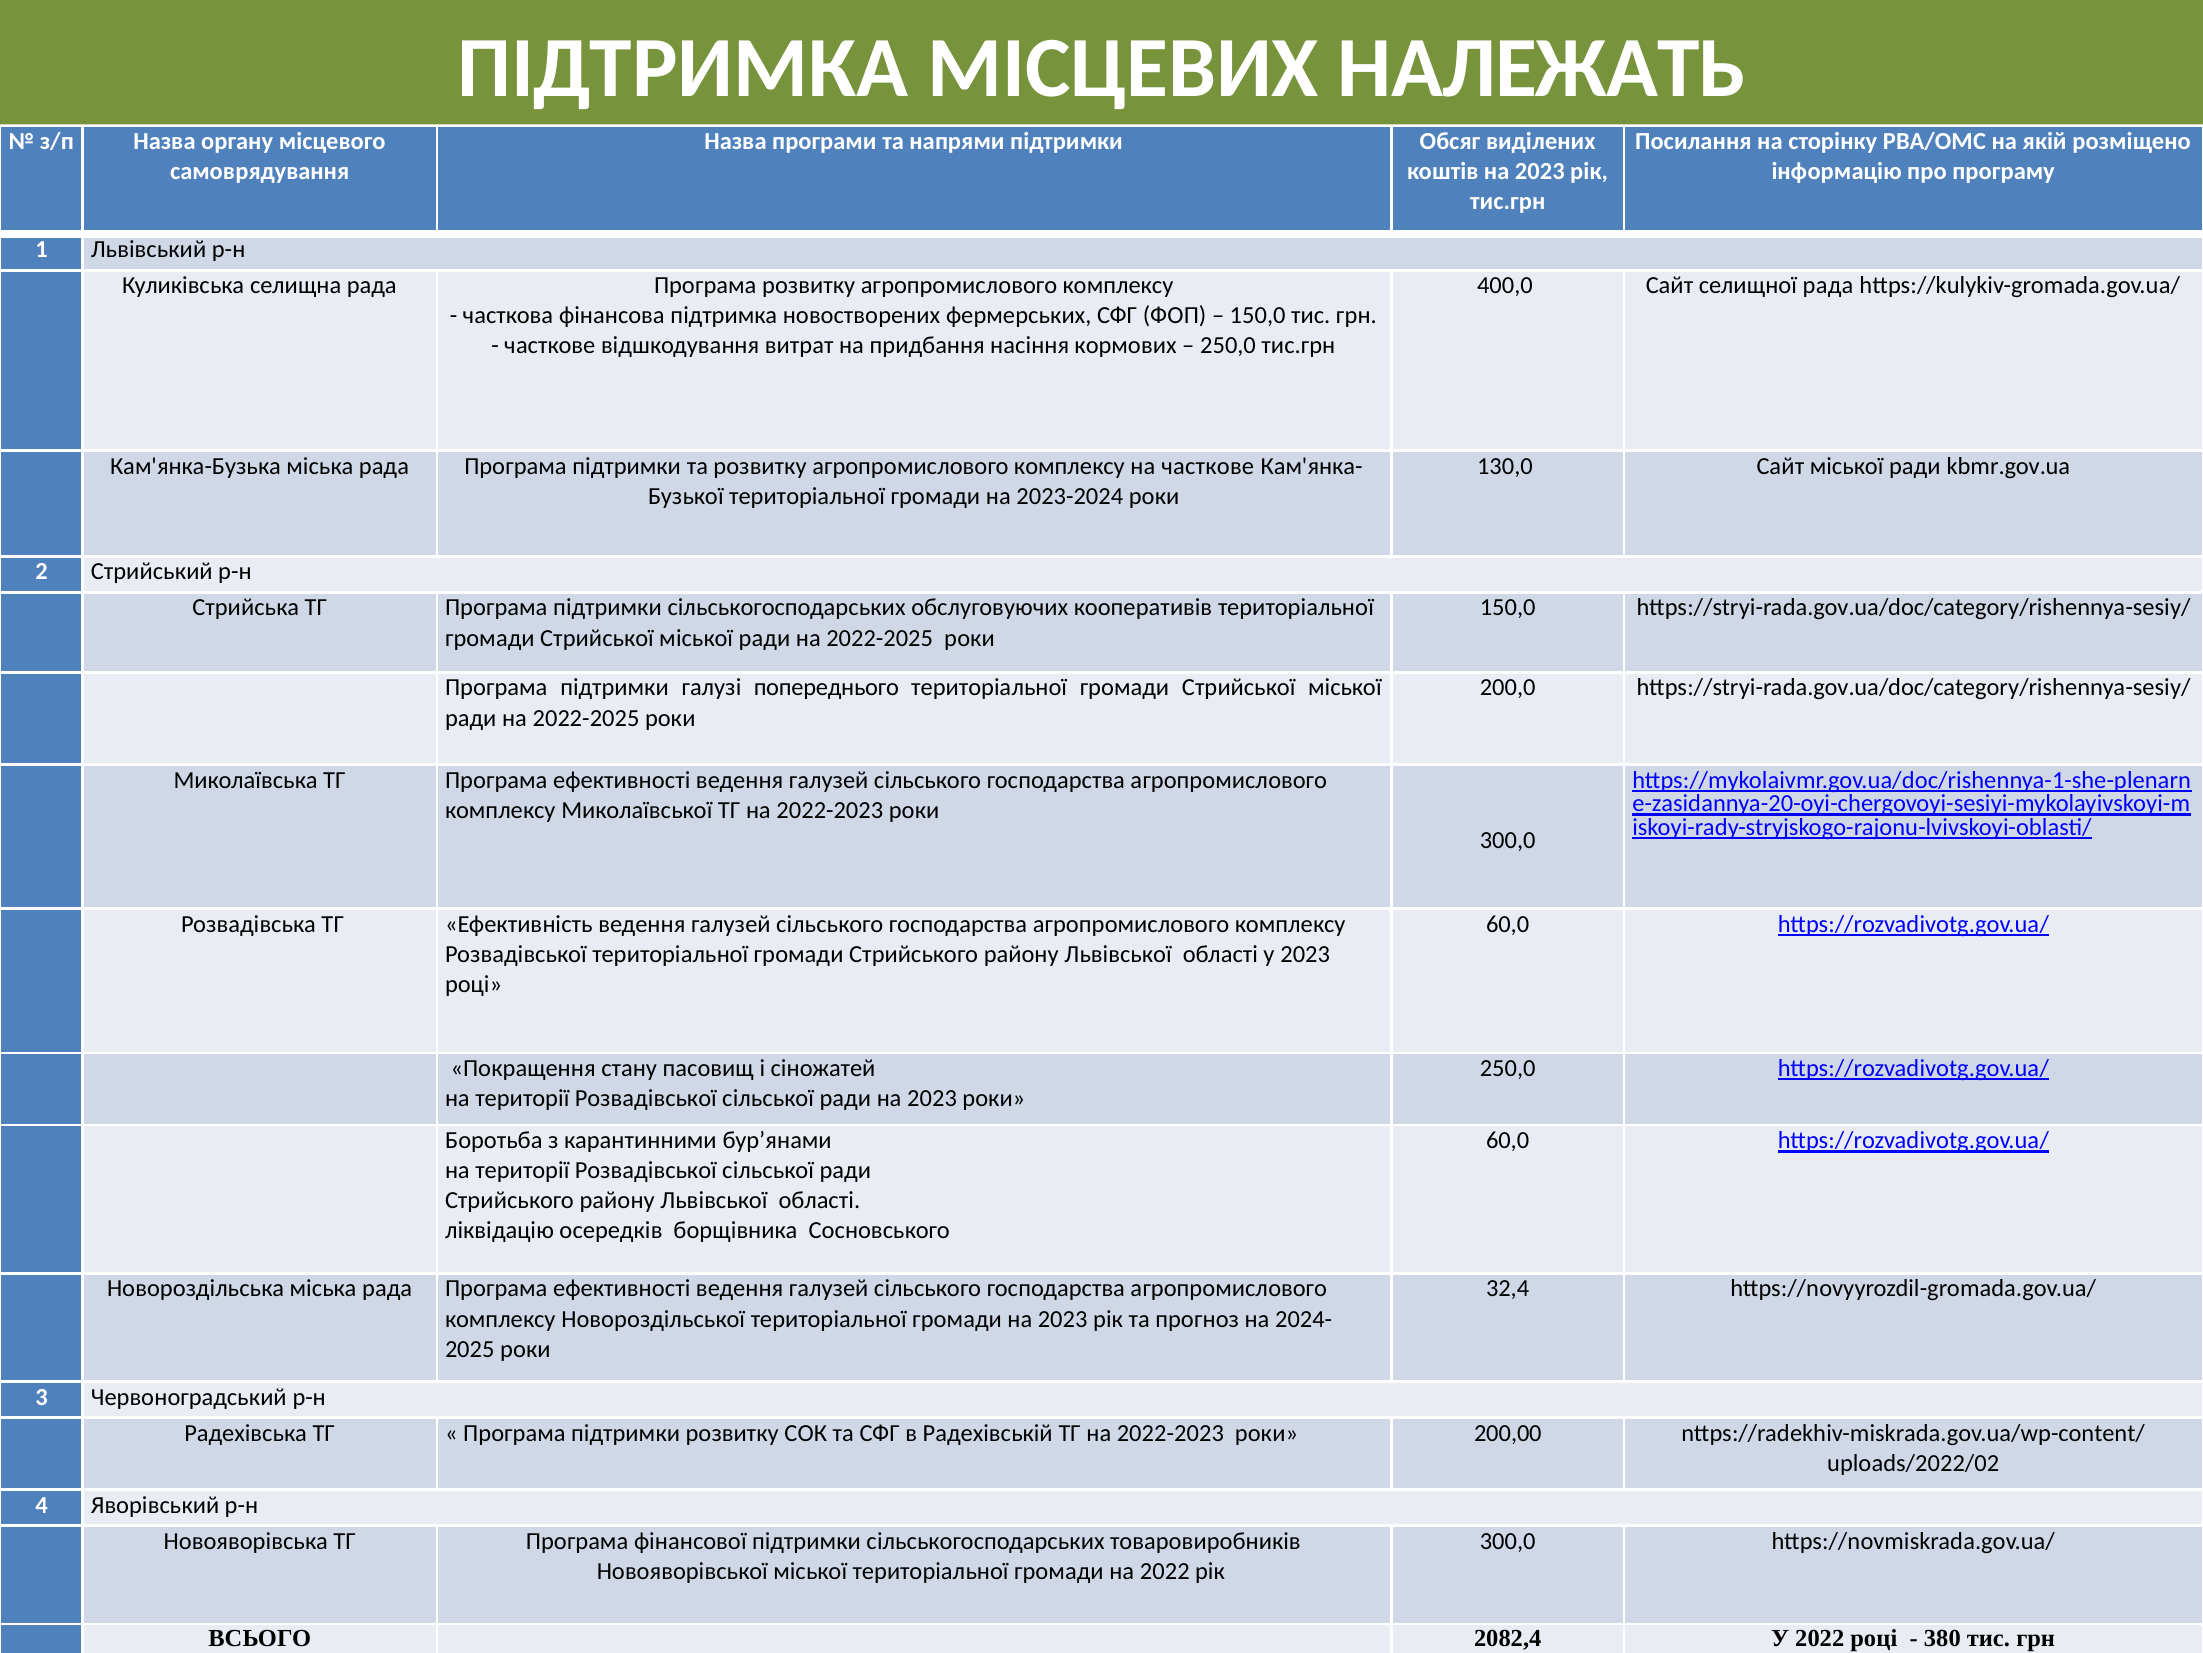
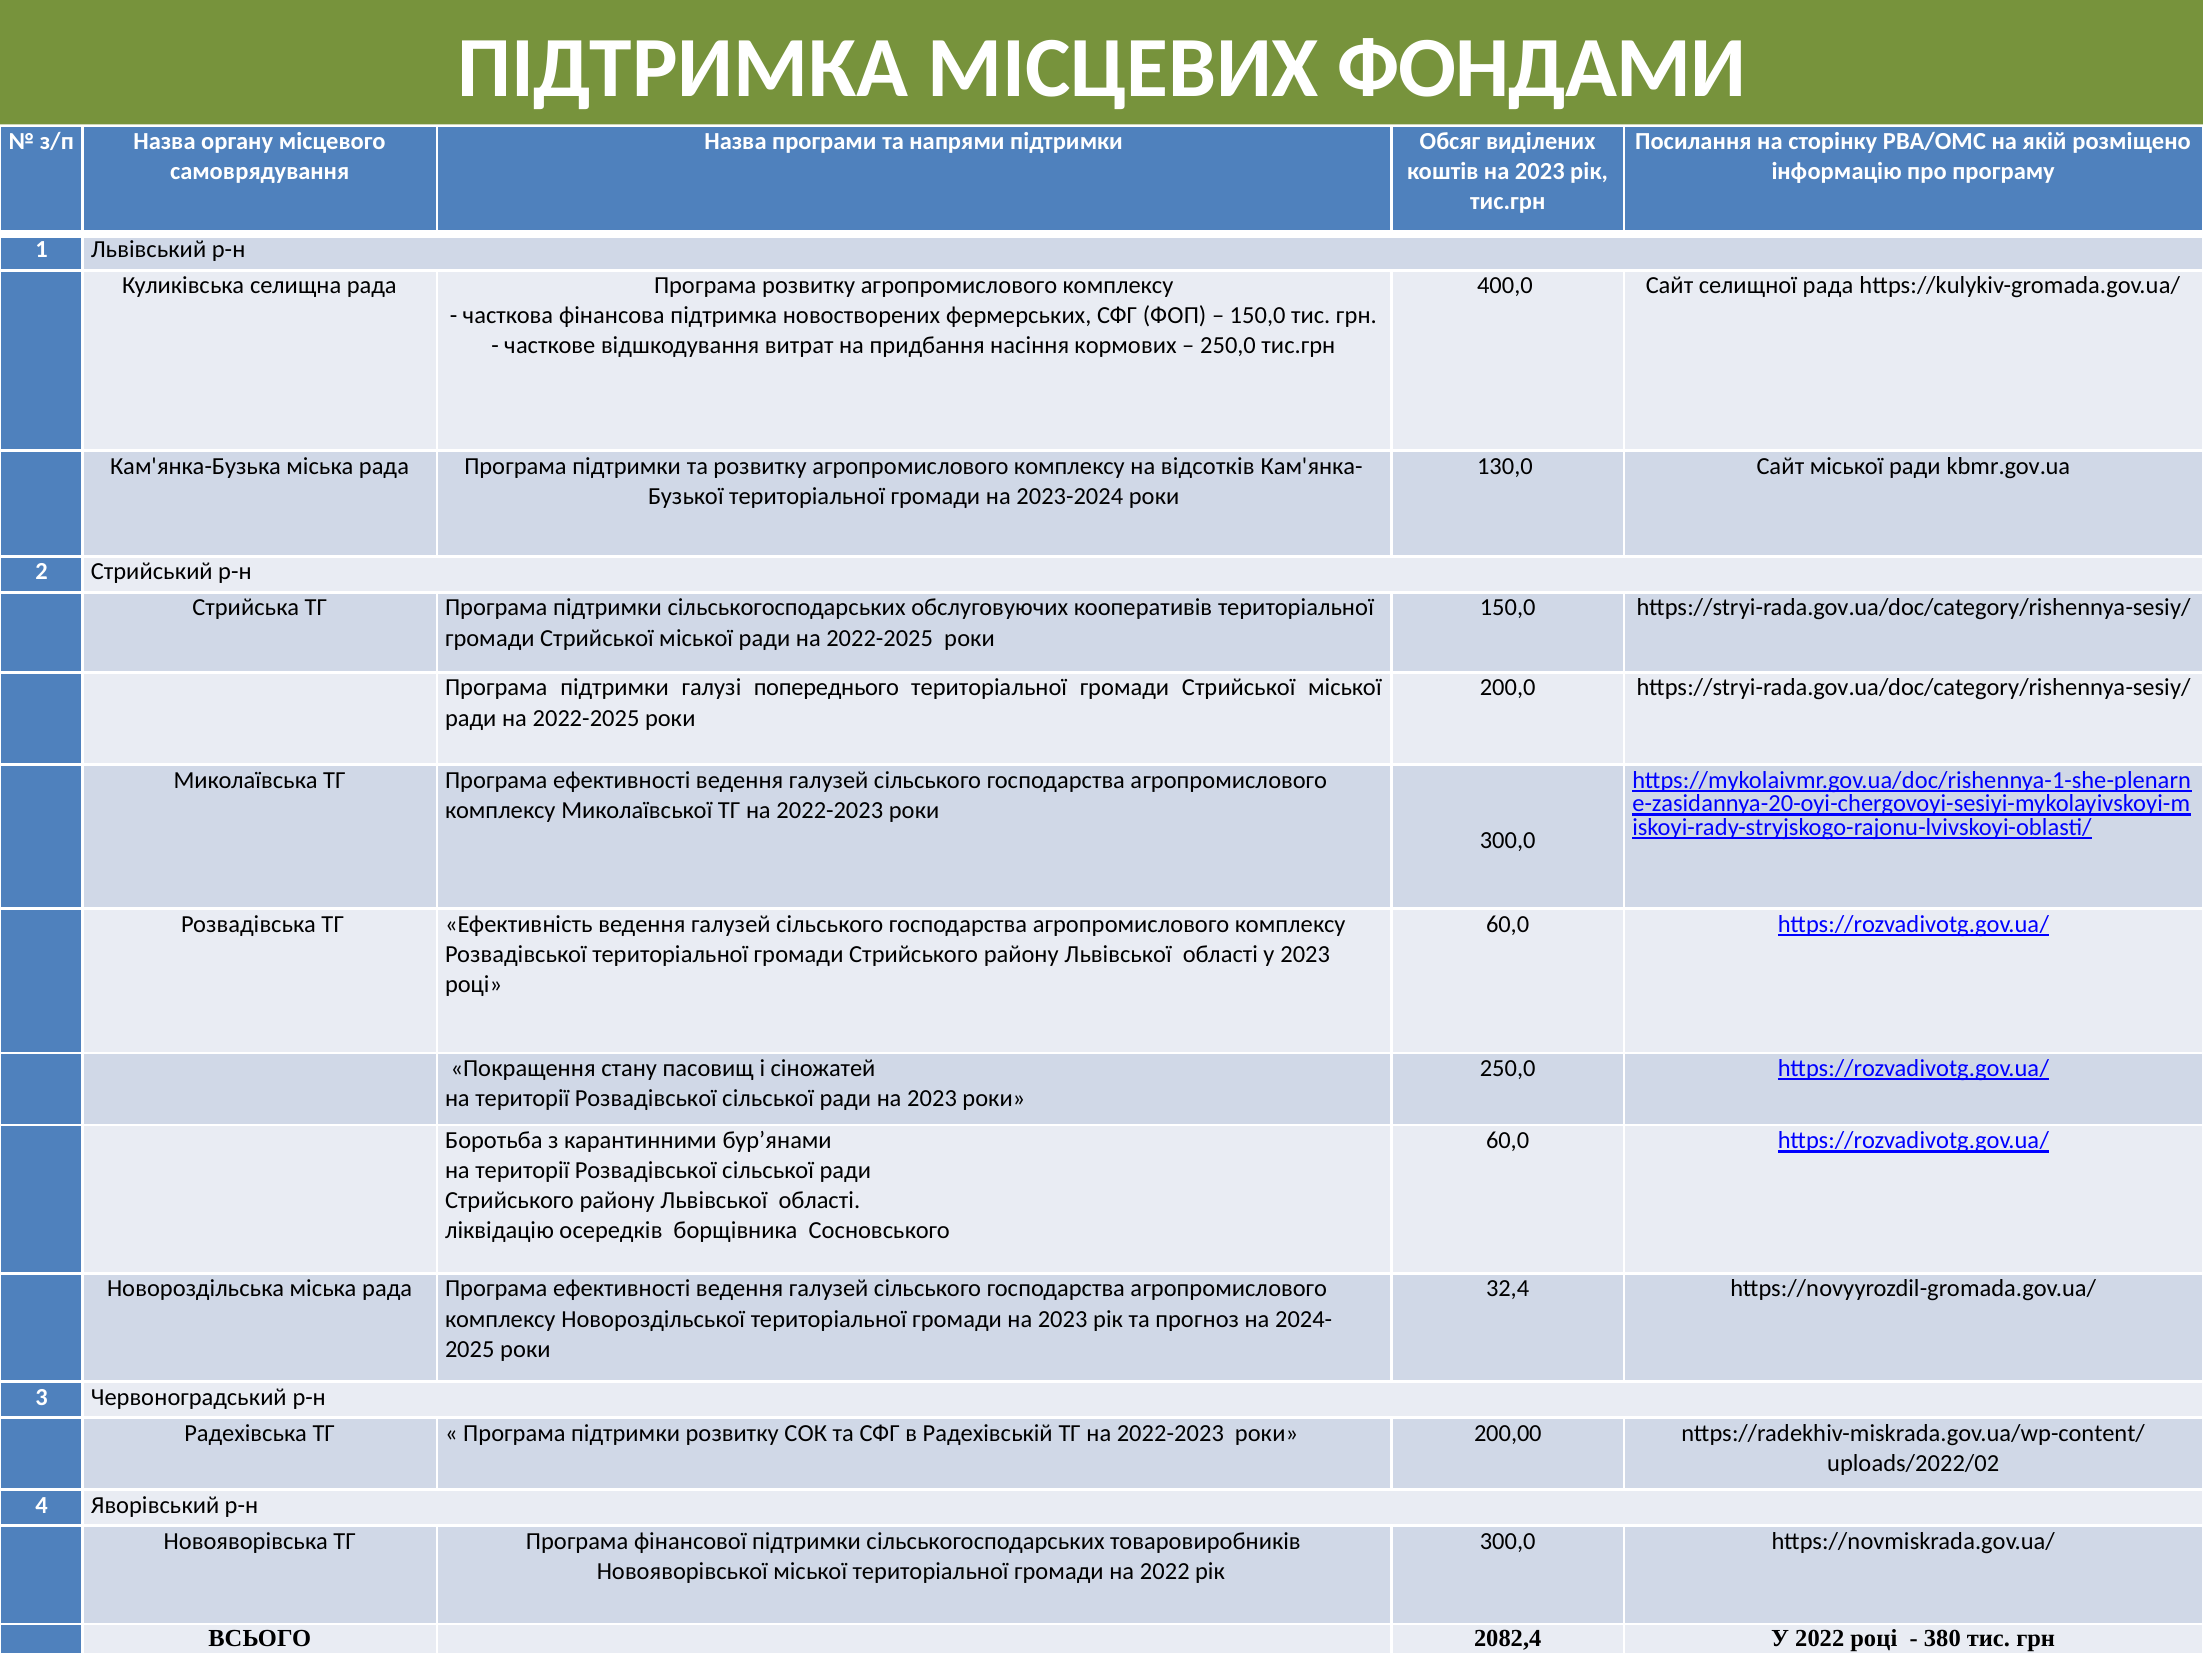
НАЛЕЖАТЬ: НАЛЕЖАТЬ -> ФОНДАМИ (1542, 68)
на часткове: часткове -> відсотків (1208, 466)
